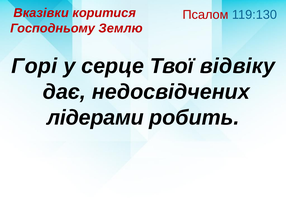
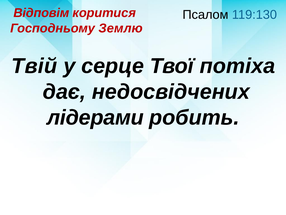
Вказівки: Вказівки -> Відповім (41, 13)
Псалом colour: red -> black (205, 15)
Горі: Горі -> Твій (34, 66)
відвіку: відвіку -> потіха (237, 66)
